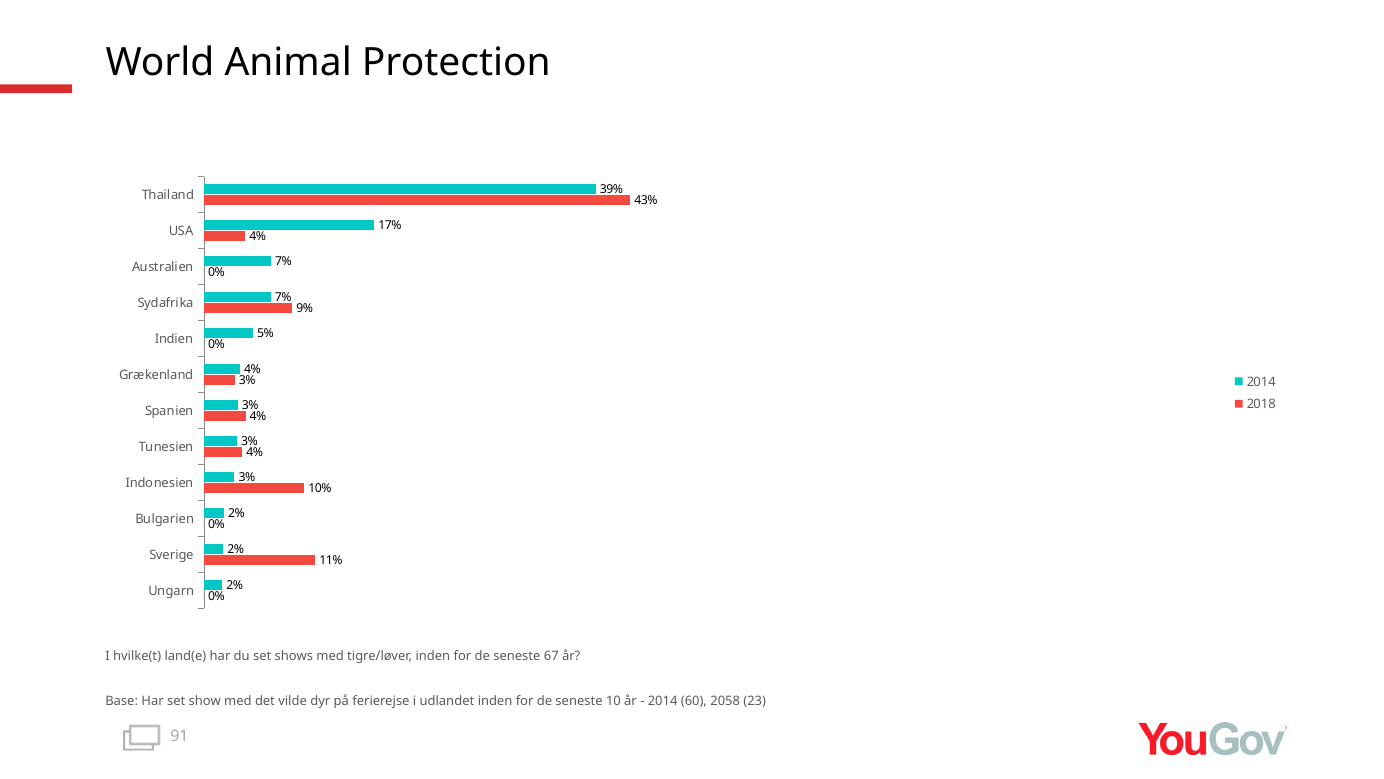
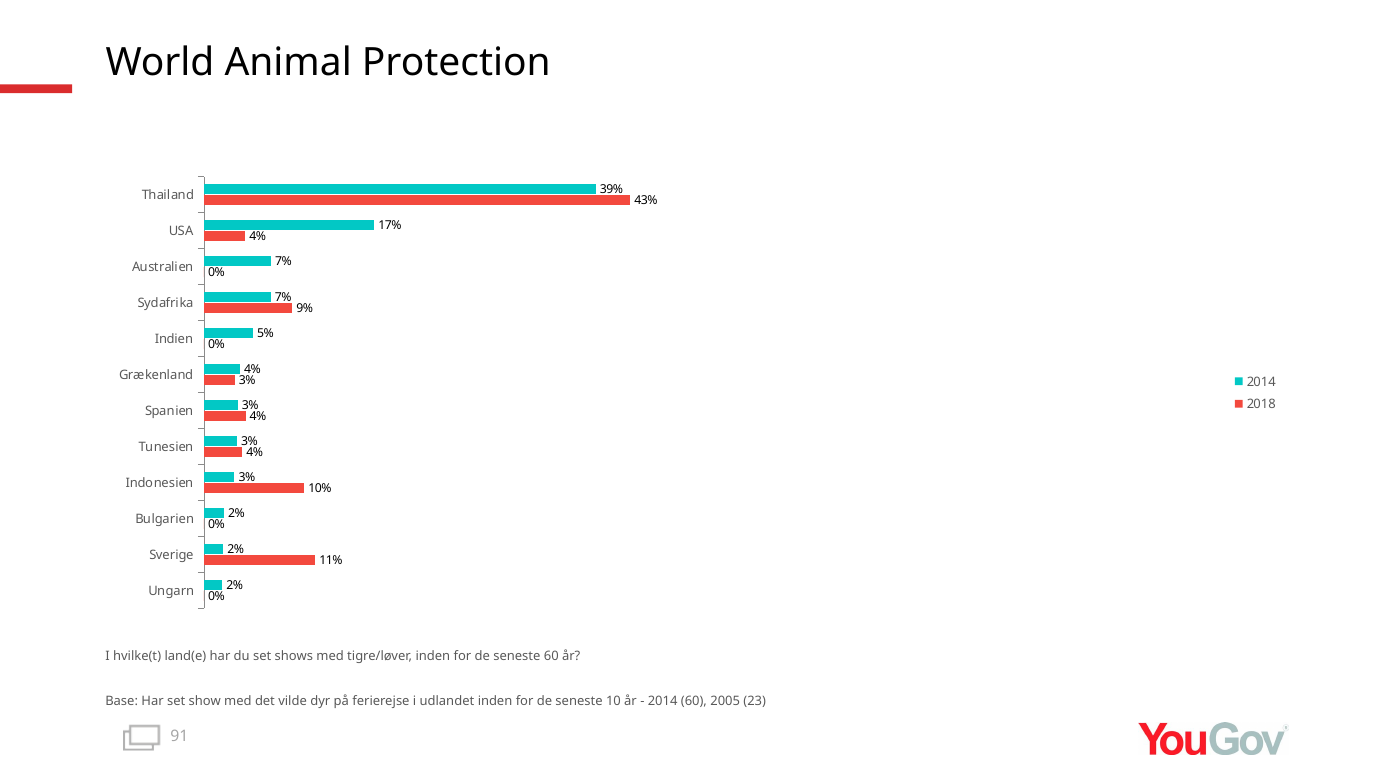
seneste 67: 67 -> 60 (551, 656)
2058: 2058 -> 2005 (725, 701)
